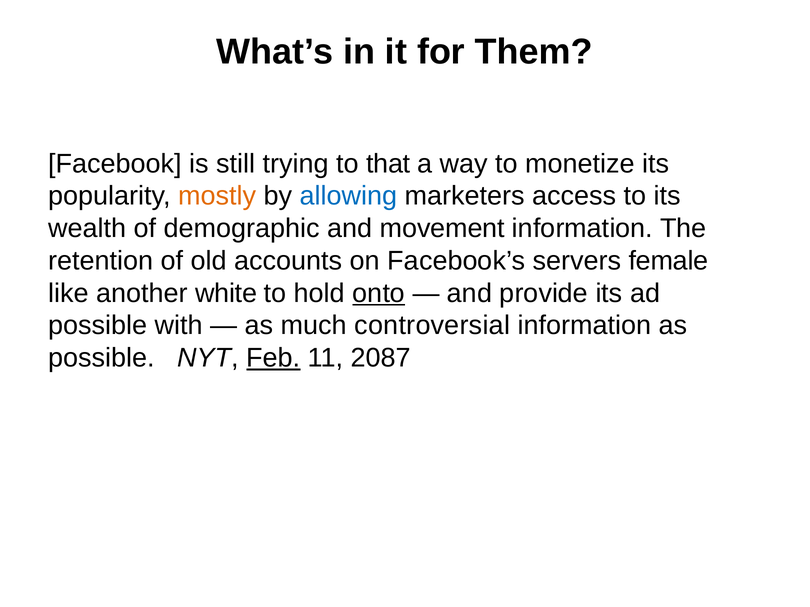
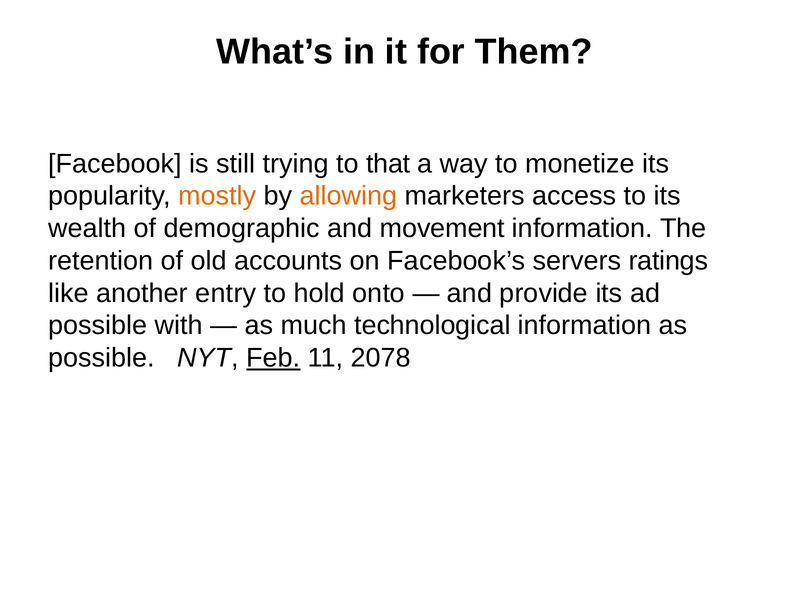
allowing colour: blue -> orange (349, 196)
female: female -> ratings (668, 261)
white: white -> entry (226, 293)
onto underline: present -> none (379, 293)
controversial: controversial -> technological (432, 326)
2087: 2087 -> 2078 (381, 358)
